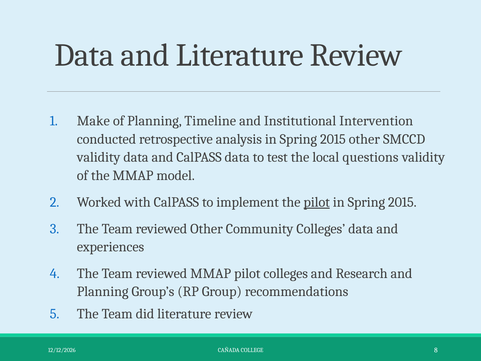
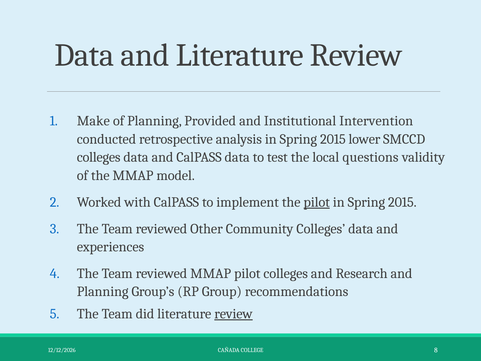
Timeline: Timeline -> Provided (210, 121)
2015 other: other -> lower (364, 139)
validity: validity -> colleges (99, 157)
review underline: none -> present (233, 314)
